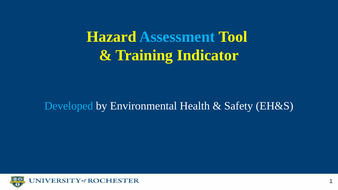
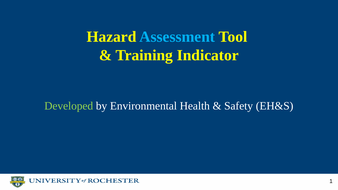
Developed colour: light blue -> light green (69, 106)
